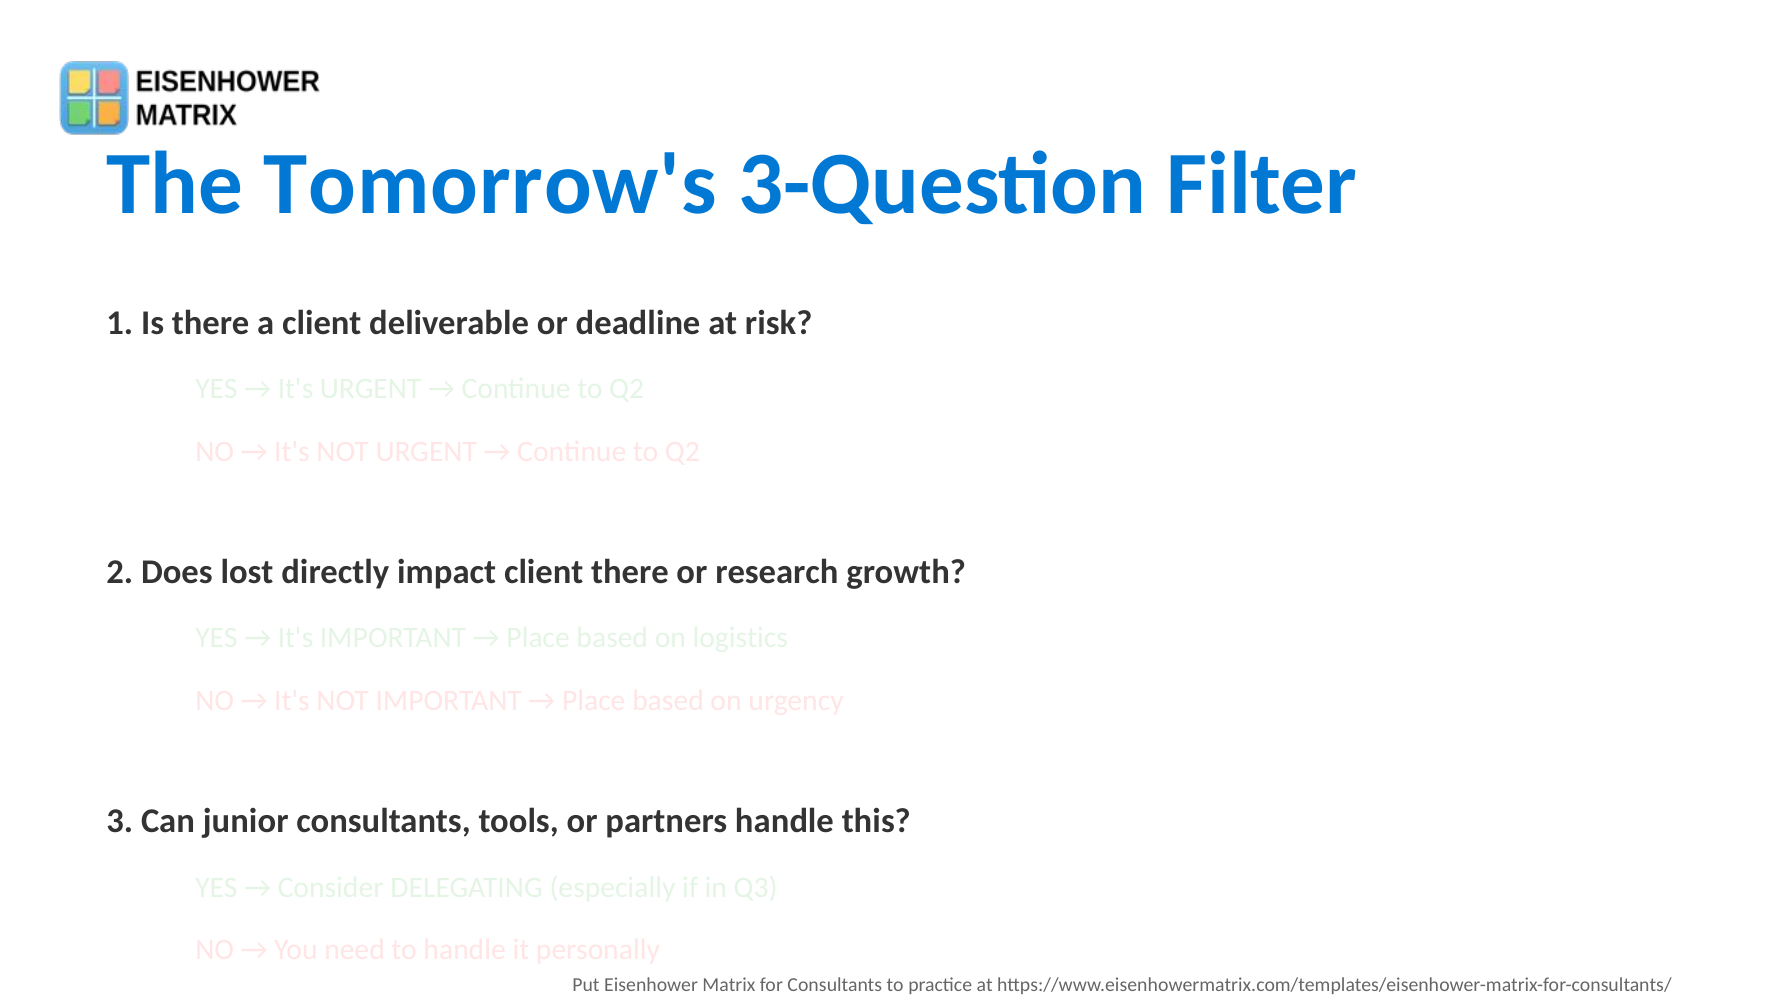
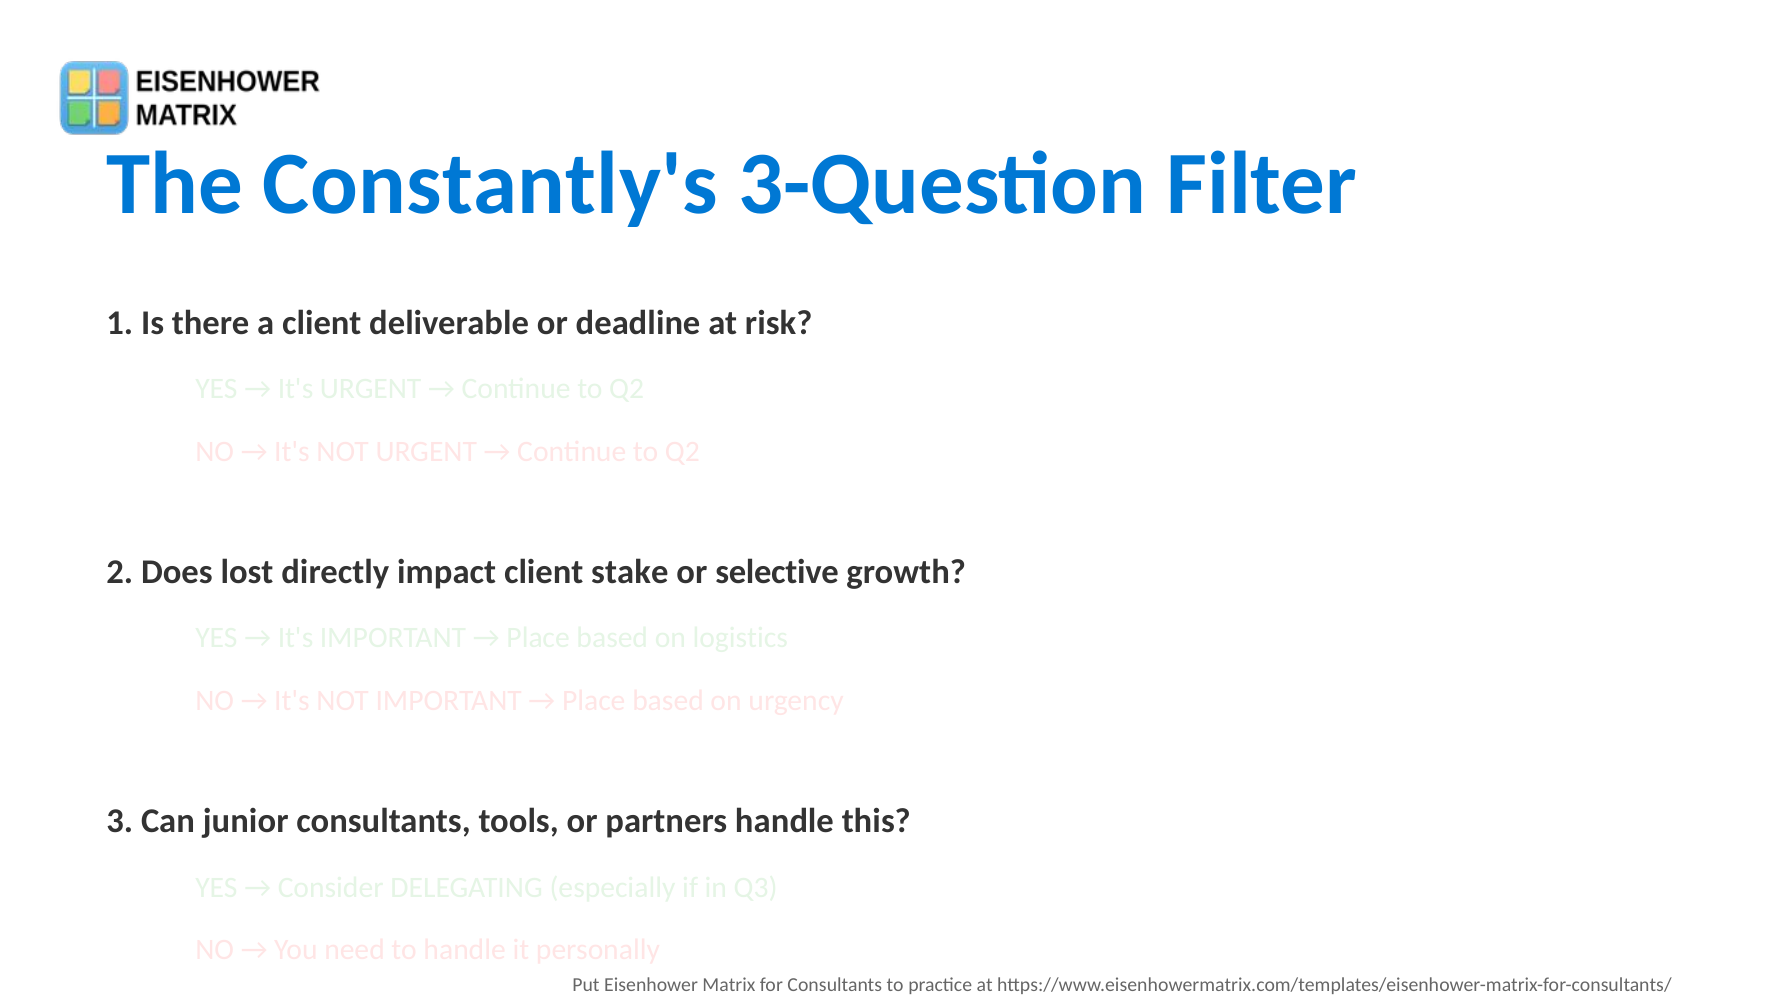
Tomorrow's: Tomorrow's -> Constantly's (491, 184)
client there: there -> stake (630, 572)
research: research -> selective (777, 572)
